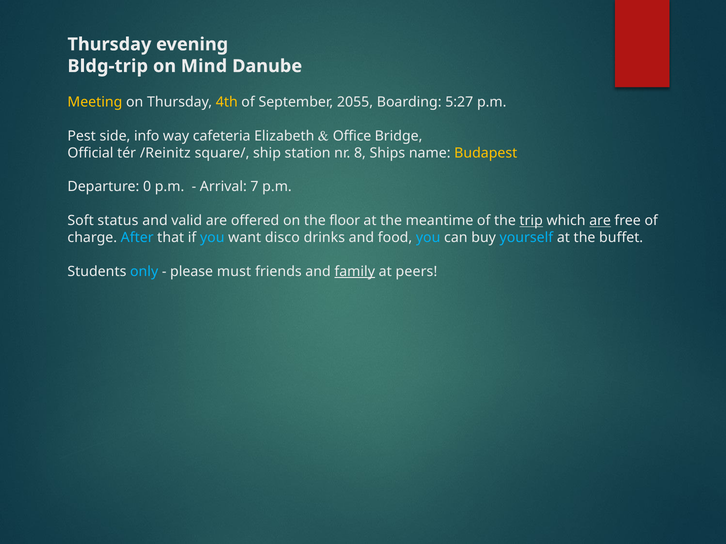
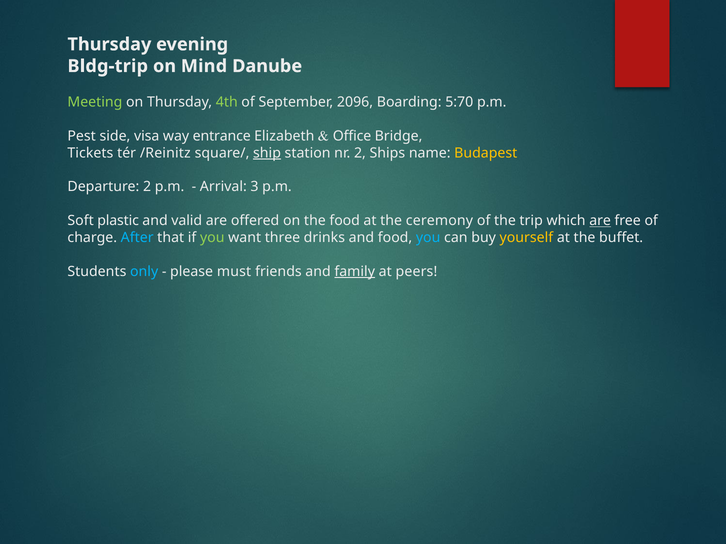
Meeting colour: yellow -> light green (95, 102)
4th colour: yellow -> light green (227, 102)
2055: 2055 -> 2096 (355, 102)
5:27: 5:27 -> 5:70 (459, 102)
info: info -> visa (147, 136)
cafeteria: cafeteria -> entrance (222, 136)
Official: Official -> Tickets (90, 153)
ship underline: none -> present (267, 153)
nr 8: 8 -> 2 (360, 153)
Departure 0: 0 -> 2 (147, 187)
7: 7 -> 3 (255, 187)
status: status -> plastic (118, 221)
the floor: floor -> food (345, 221)
meantime: meantime -> ceremony (439, 221)
trip underline: present -> none (531, 221)
you colour: light blue -> light green (212, 238)
disco: disco -> three (282, 238)
yourself colour: light blue -> yellow (526, 238)
